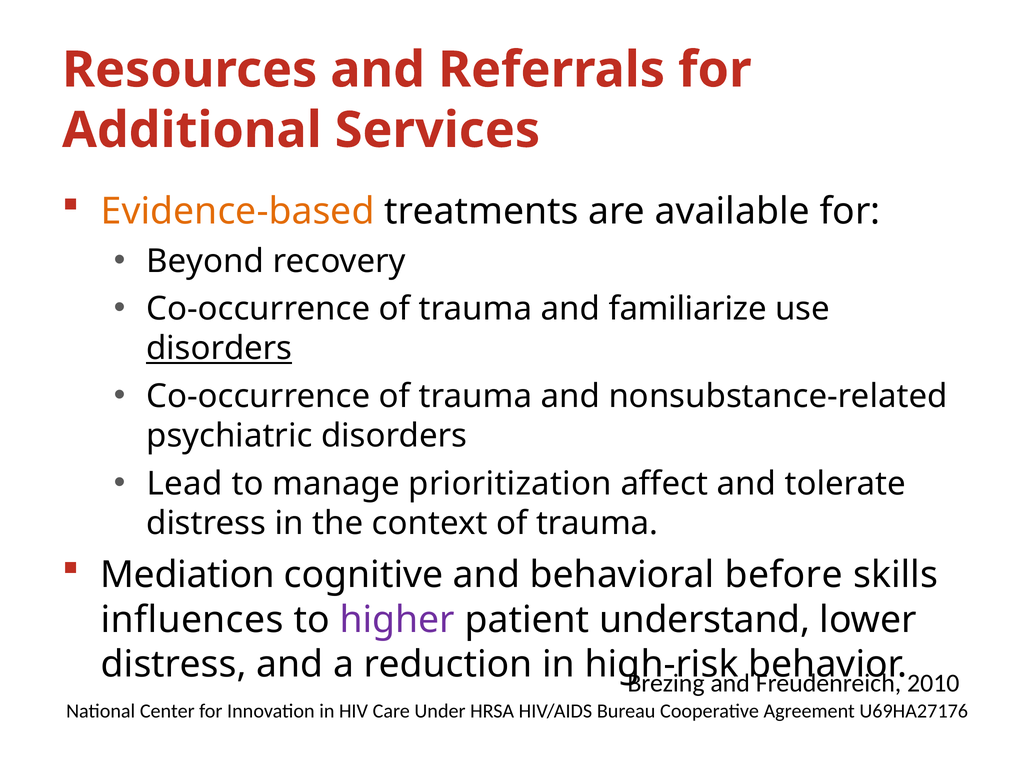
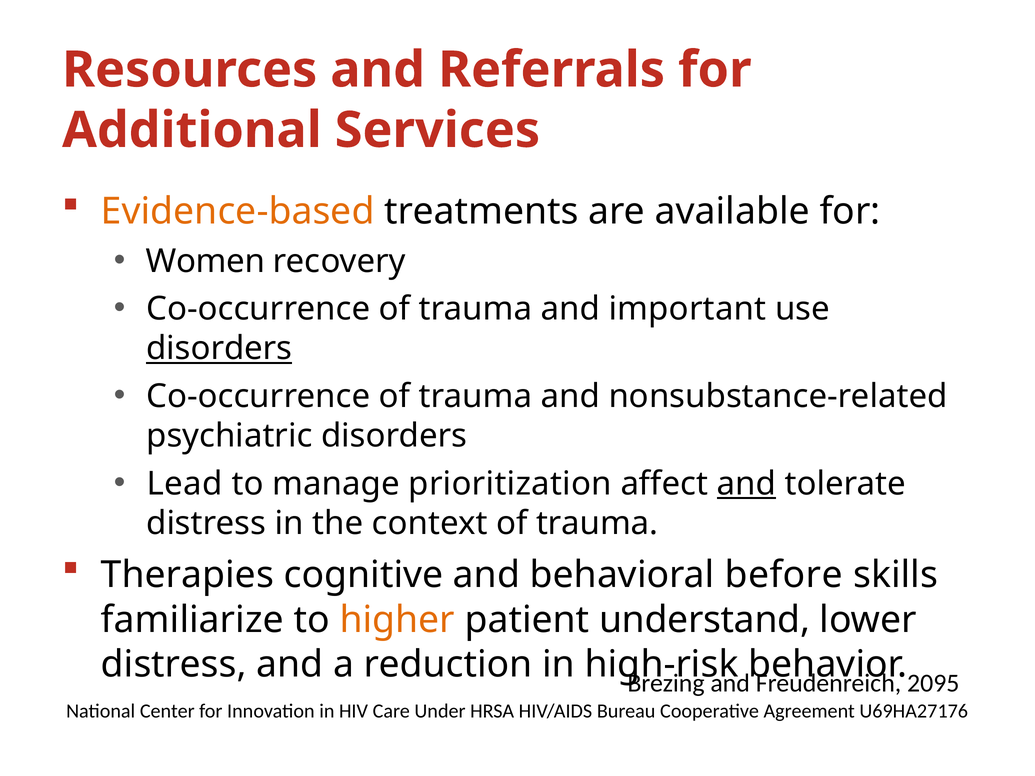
Beyond: Beyond -> Women (205, 261)
familiarize: familiarize -> important (687, 309)
and underline: none -> present (746, 484)
Mediation: Mediation -> Therapies (187, 575)
influences: influences -> familiarize (192, 620)
higher colour: purple -> orange (397, 620)
2010: 2010 -> 2095 (933, 683)
